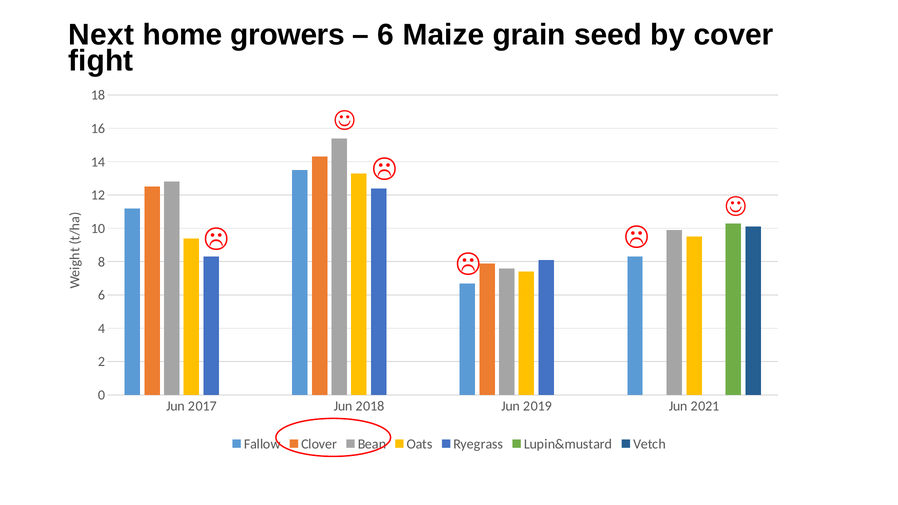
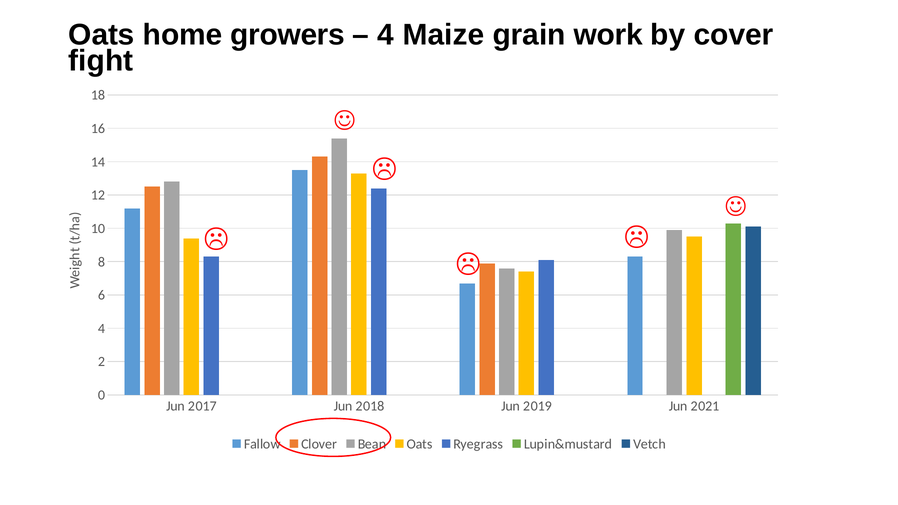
Next: Next -> Oats (102, 35)
6: 6 -> 4 (386, 35)
seed: seed -> work (608, 35)
